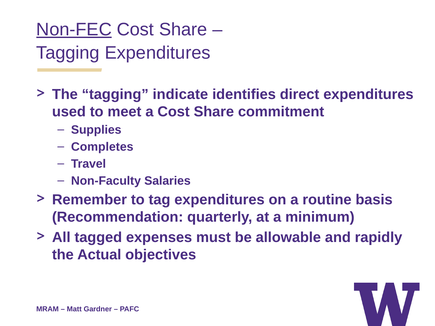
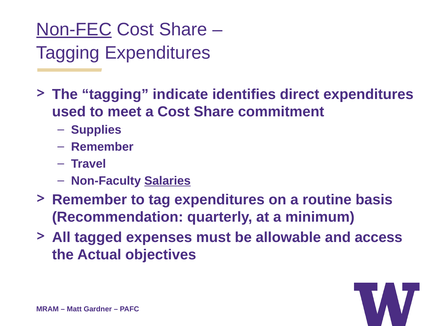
Completes: Completes -> Remember (102, 147)
Salaries underline: none -> present (167, 181)
rapidly: rapidly -> access (379, 238)
